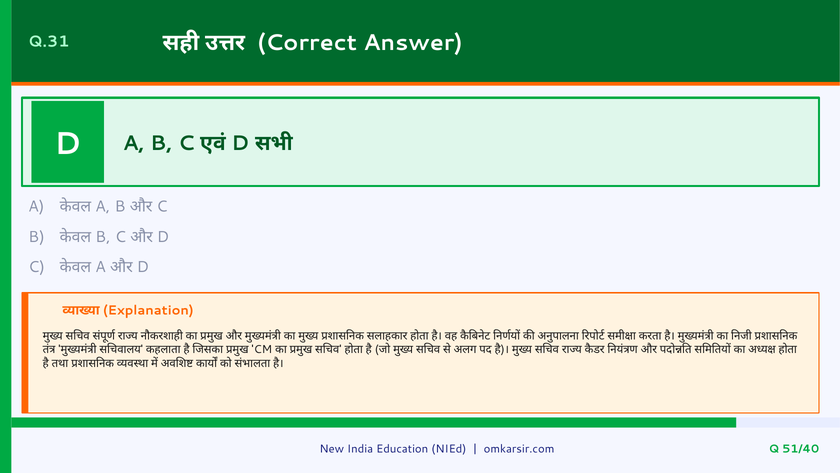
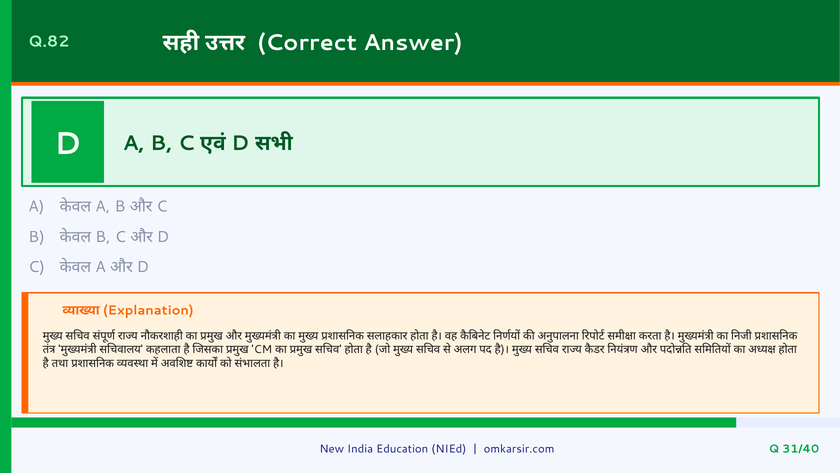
Q.31: Q.31 -> Q.82 (49, 41)
51/40: 51/40 -> 31/40 (801, 449)
